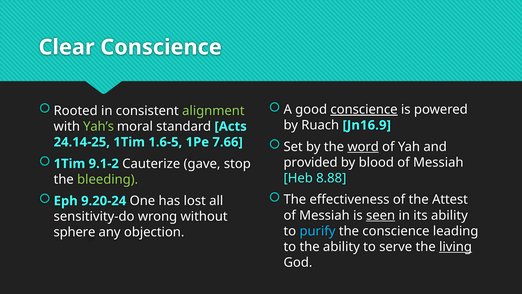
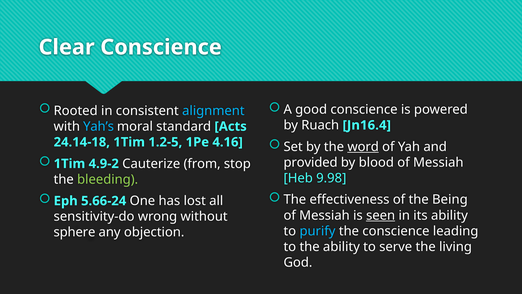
conscience underline: present -> none (364, 109)
alignment colour: light green -> light blue (213, 111)
Jn16.9: Jn16.9 -> Jn16.4 (367, 125)
Yah’s colour: light green -> light blue (99, 126)
24.14-25: 24.14-25 -> 24.14-18 (82, 142)
1.6-5: 1.6-5 -> 1.2-5 (165, 142)
7.66: 7.66 -> 4.16 (228, 142)
9.1-2: 9.1-2 -> 4.9-2 (104, 163)
gave: gave -> from (202, 163)
8.88: 8.88 -> 9.98 (331, 178)
Attest: Attest -> Being (450, 199)
9.20-24: 9.20-24 -> 5.66-24 (104, 201)
living underline: present -> none (455, 246)
